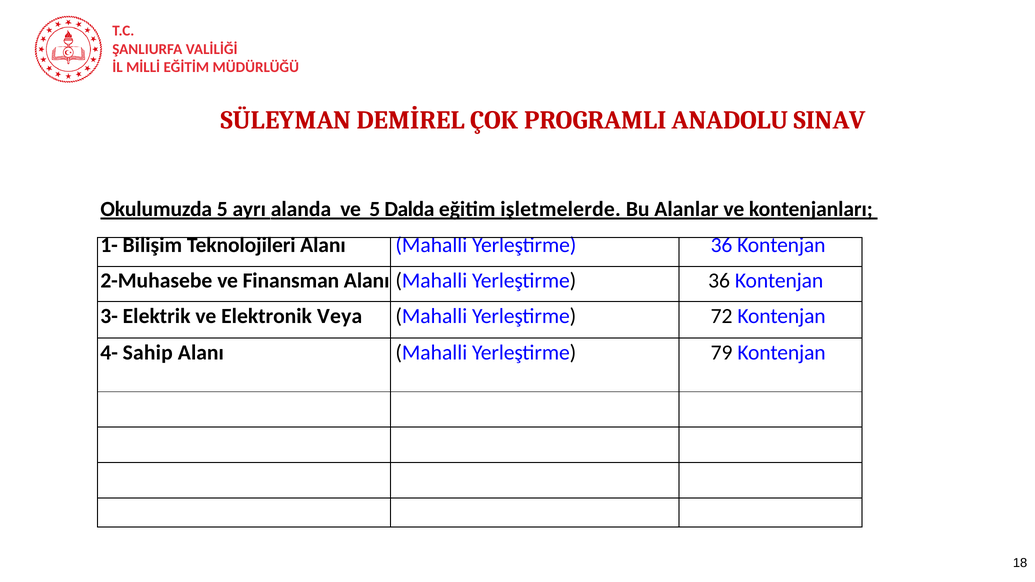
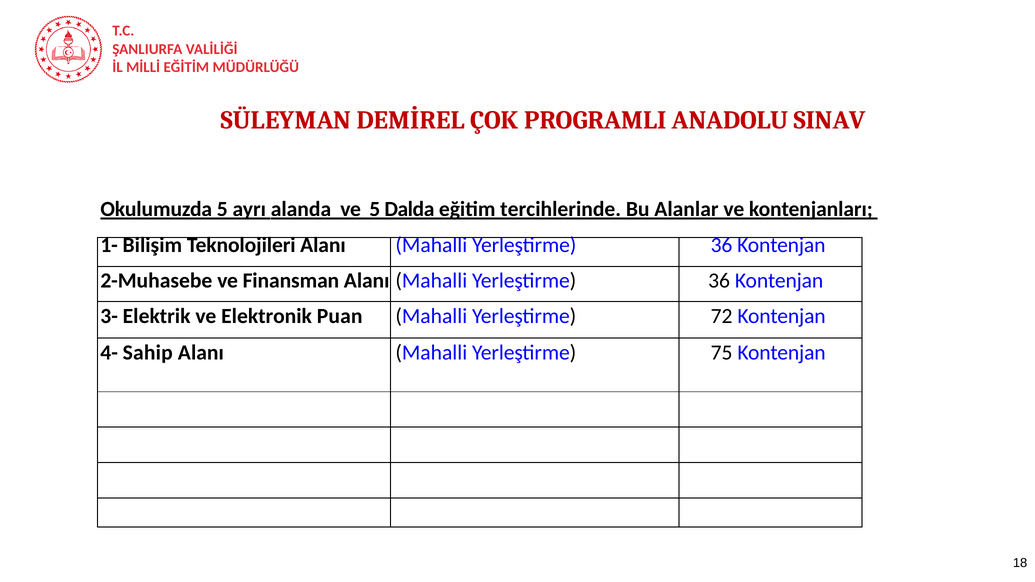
işletmelerde: işletmelerde -> tercihlerinde (561, 209)
Veya: Veya -> Puan (340, 316)
79: 79 -> 75 (722, 353)
